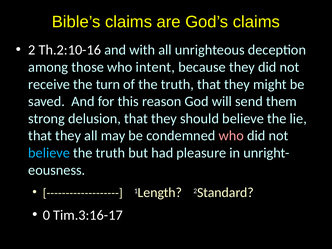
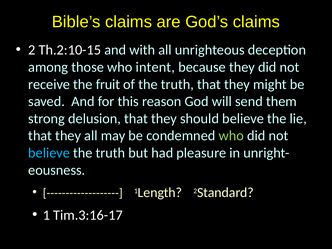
Th.2:10-16: Th.2:10-16 -> Th.2:10-15 (70, 50)
turn: turn -> fruit (108, 84)
who colour: pink -> light green (231, 136)
0: 0 -> 1 (46, 215)
